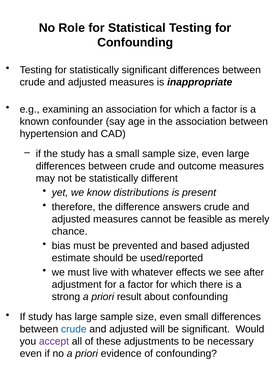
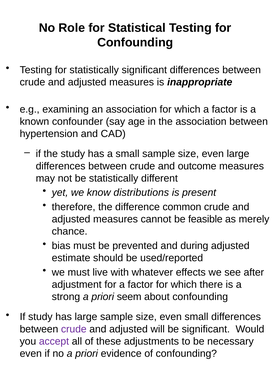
answers: answers -> common (182, 206)
based: based -> during (194, 245)
result: result -> seem (129, 296)
crude colour: blue -> purple (74, 328)
